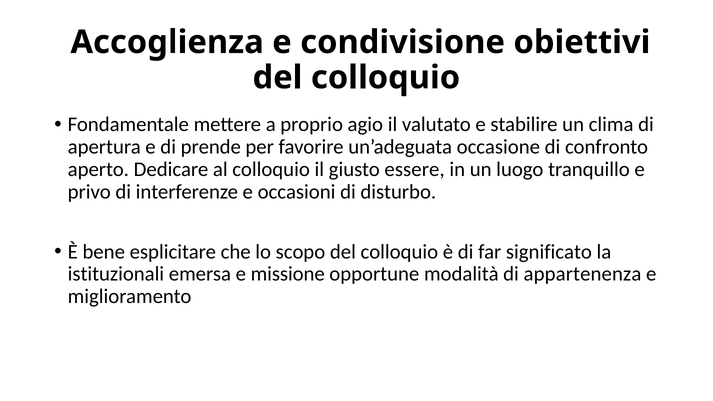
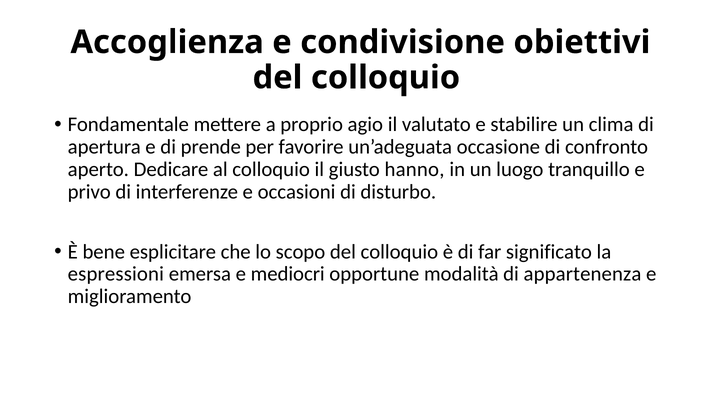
essere: essere -> hanno (415, 169)
istituzionali: istituzionali -> espressioni (116, 274)
missione: missione -> mediocri (288, 274)
